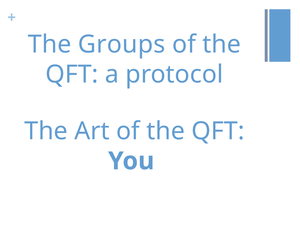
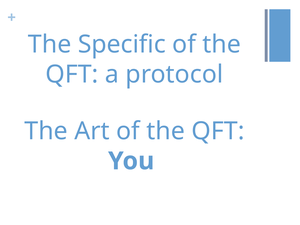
Groups: Groups -> Specific (122, 44)
